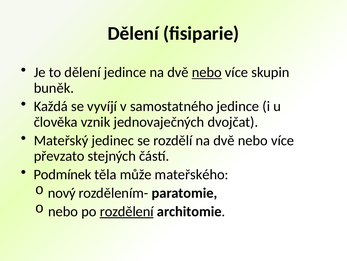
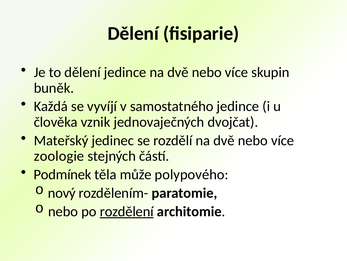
nebo underline: present -> none (207, 72)
převzato: převzato -> zoologie (59, 156)
mateřského: mateřského -> polypového (192, 174)
